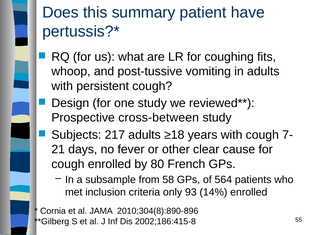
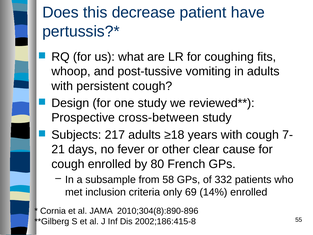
summary: summary -> decrease (144, 13)
564: 564 -> 332 (223, 179)
93: 93 -> 69 (191, 192)
